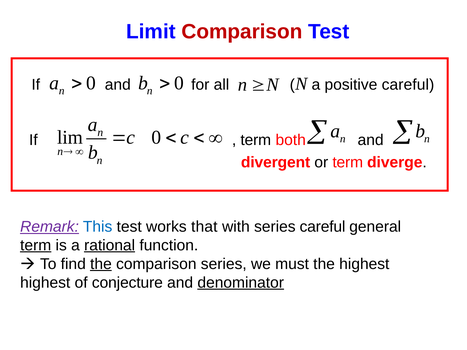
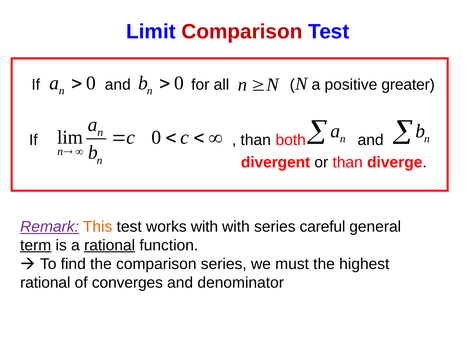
positive careful: careful -> greater (408, 85)
term: term -> than (256, 140)
or term: term -> than (348, 162)
This colour: blue -> orange (98, 227)
works that: that -> with (204, 227)
the underline: present -> none (101, 264)
highest: highest -> rational (45, 283)
conjecture: conjecture -> converges (127, 283)
denominator underline: present -> none (241, 283)
